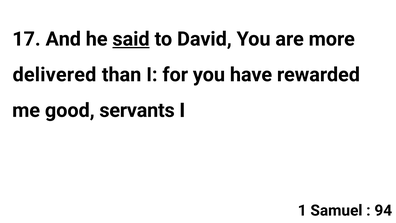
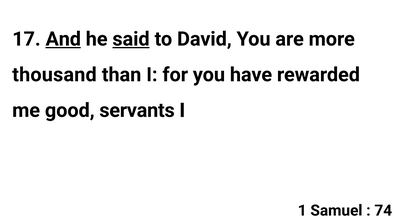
And underline: none -> present (63, 39)
delivered: delivered -> thousand (54, 75)
94: 94 -> 74 (383, 210)
